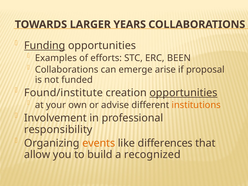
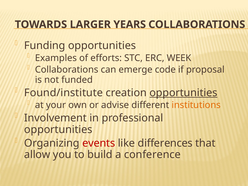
Funding underline: present -> none (45, 46)
BEEN: BEEN -> WEEK (179, 58)
arise: arise -> code (165, 70)
responsibility: responsibility -> opportunities (58, 130)
events colour: orange -> red (99, 143)
recognized: recognized -> conference (152, 155)
